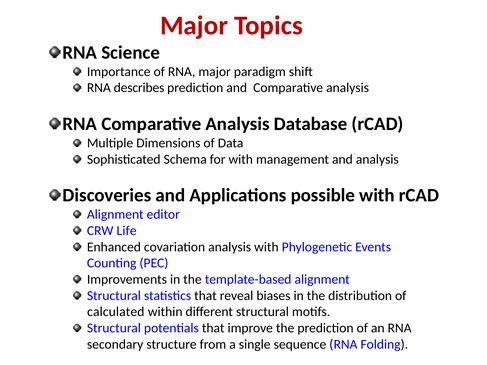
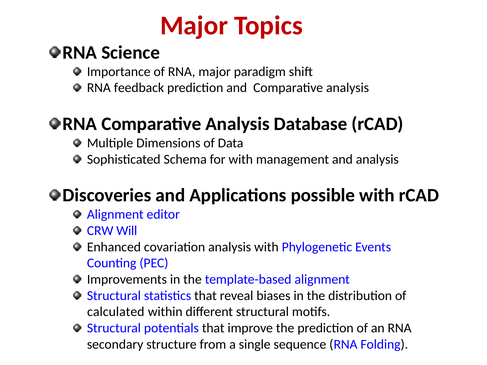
describes: describes -> feedback (139, 88)
Life: Life -> Will (127, 231)
